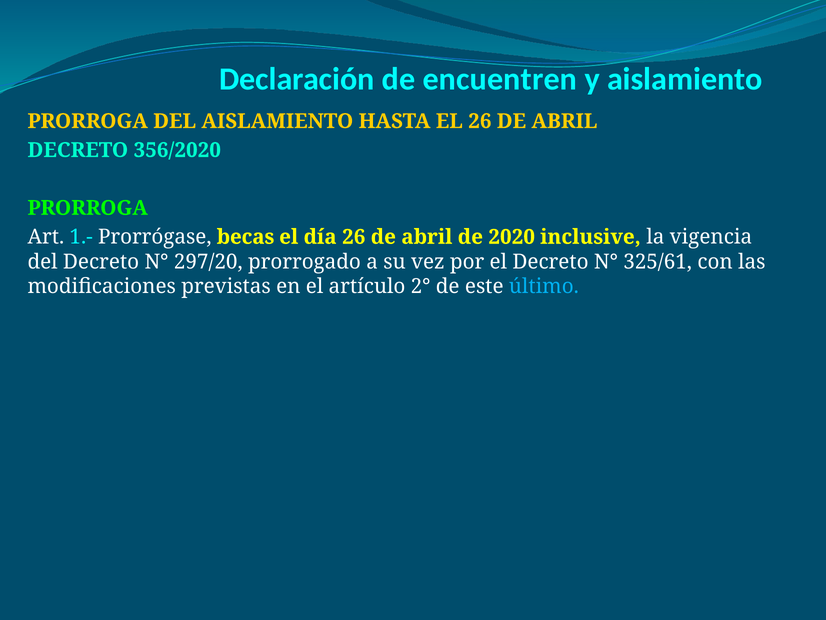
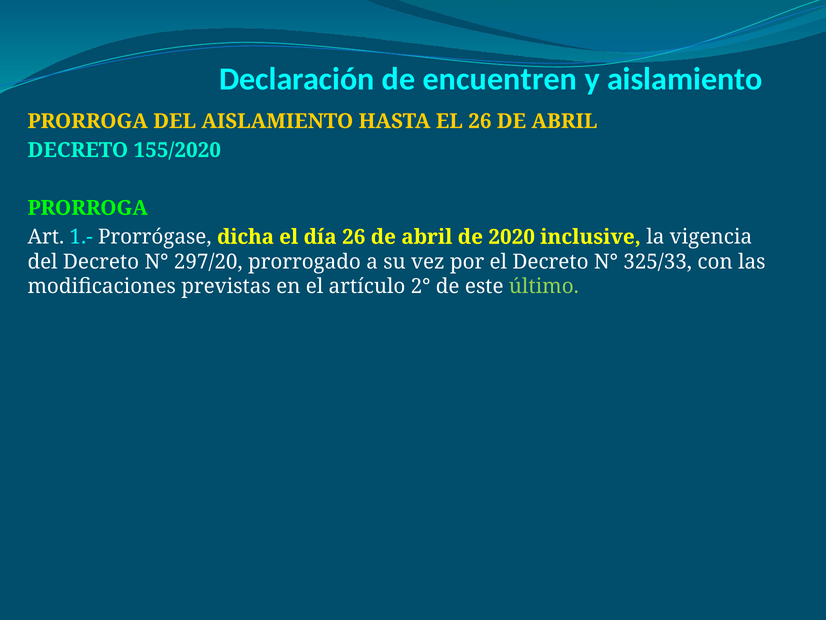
356/2020: 356/2020 -> 155/2020 (177, 150)
becas: becas -> dicha (246, 237)
325/61: 325/61 -> 325/33 (658, 262)
último colour: light blue -> light green (544, 286)
